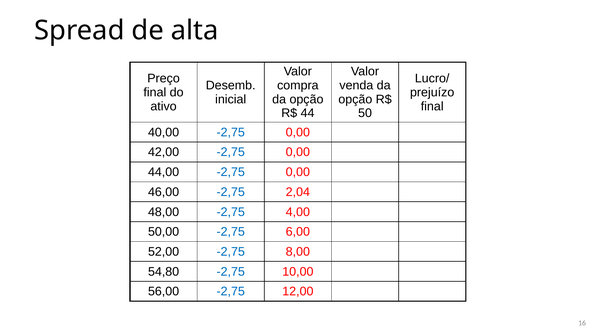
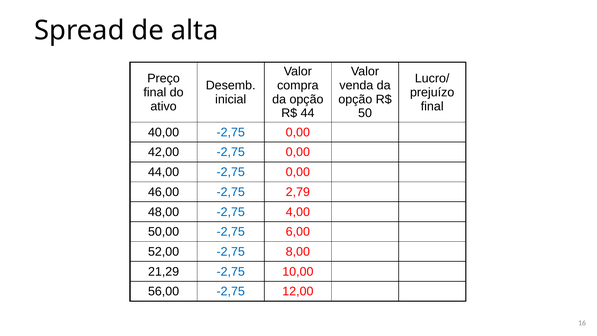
2,04: 2,04 -> 2,79 (298, 192)
54,80: 54,80 -> 21,29 (164, 271)
